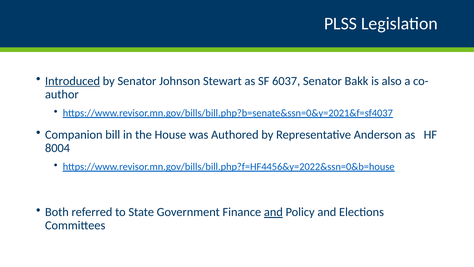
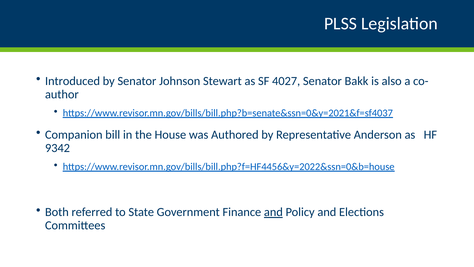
Introduced underline: present -> none (73, 81)
6037: 6037 -> 4027 (286, 81)
8004: 8004 -> 9342 (58, 148)
